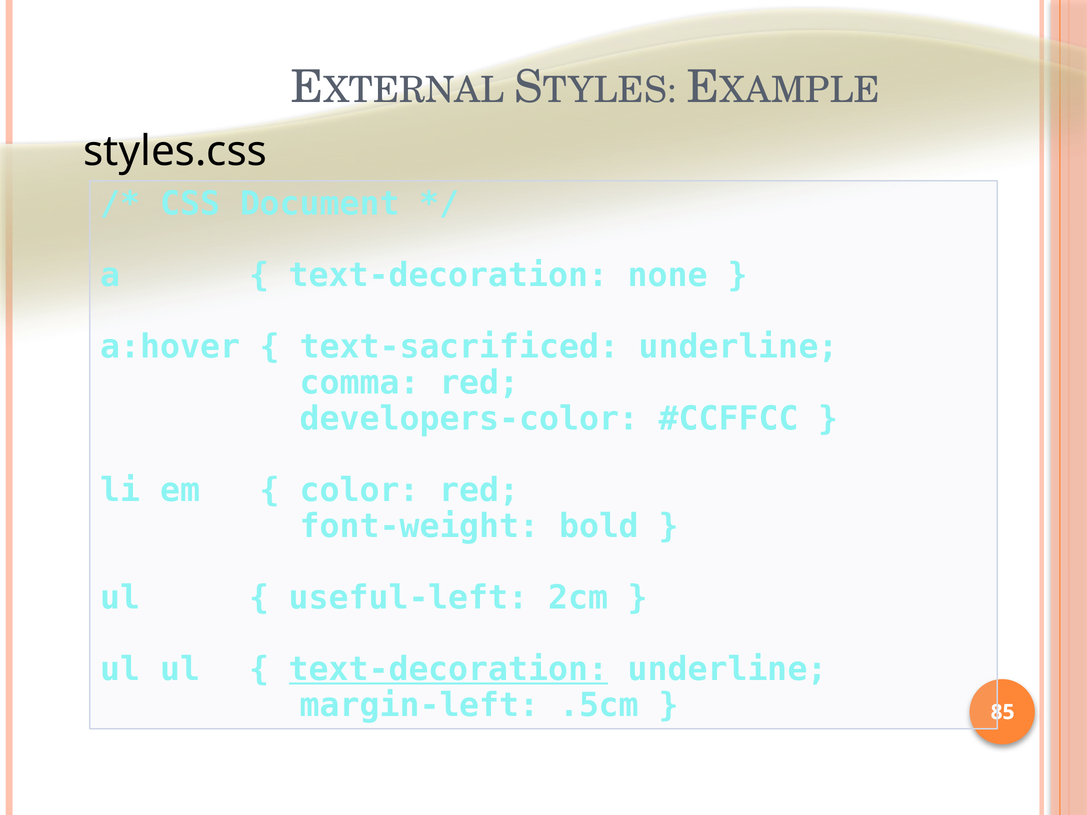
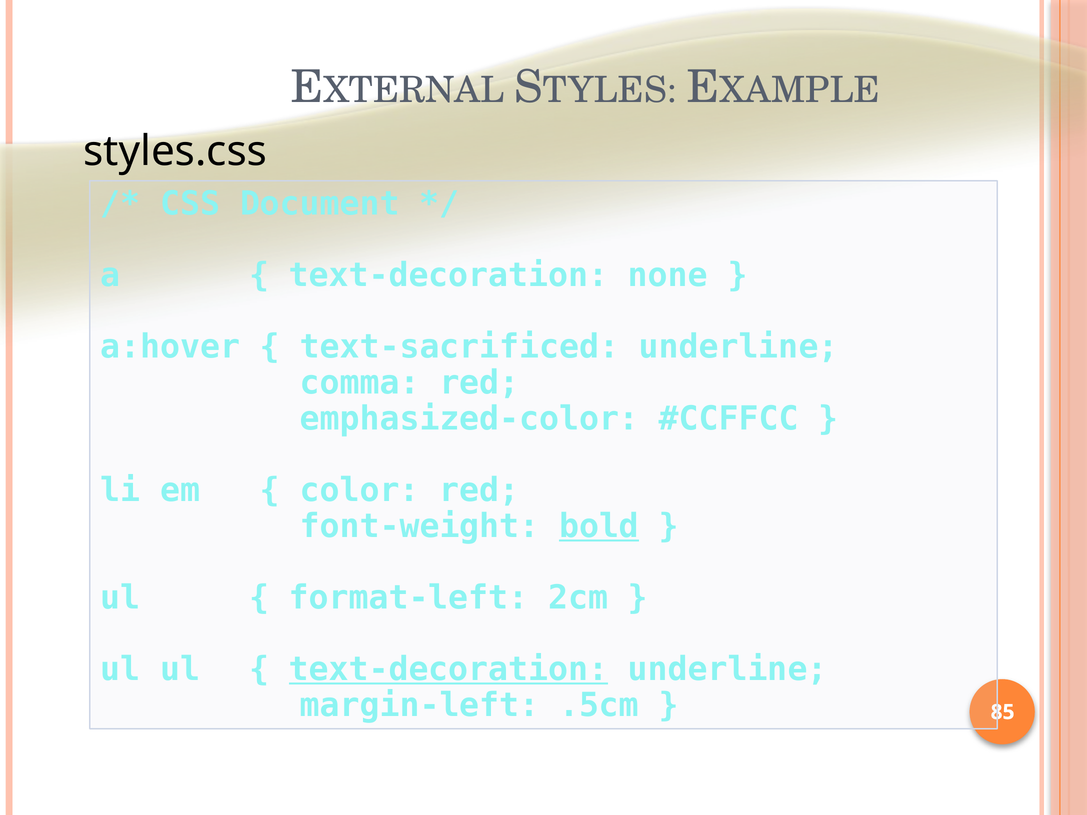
developers-color: developers-color -> emphasized-color (469, 419)
bold underline: none -> present (599, 526)
useful-left: useful-left -> format-left (409, 598)
